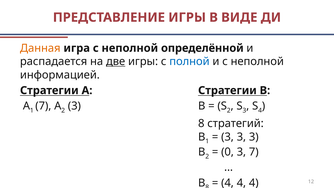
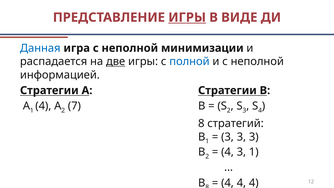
ИГРЫ underline: none -> present (187, 17)
Данная colour: orange -> blue (40, 48)
определённой: определённой -> минимизации (202, 48)
1 7: 7 -> 4 (43, 106)
2 3: 3 -> 7 (74, 106)
0: 0 -> 4 (227, 152)
3 7: 7 -> 1 (254, 152)
